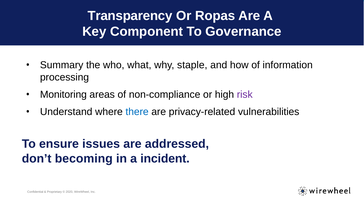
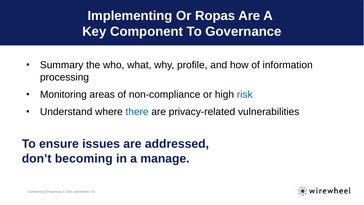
Transparency: Transparency -> Implementing (130, 16)
staple: staple -> profile (192, 65)
risk colour: purple -> blue (245, 94)
incident: incident -> manage (165, 158)
